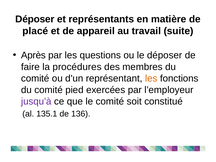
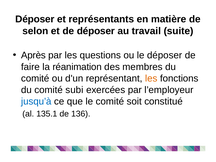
placé: placé -> selon (35, 31)
de appareil: appareil -> déposer (96, 31)
procédures: procédures -> réanimation (77, 67)
pied: pied -> subi (74, 90)
jusqu’à colour: purple -> blue (36, 101)
